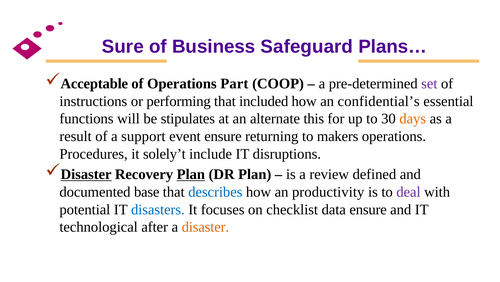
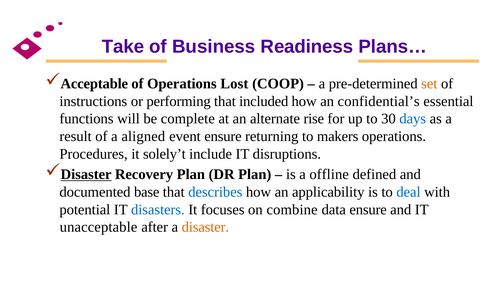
Sure: Sure -> Take (123, 47)
Safeguard: Safeguard -> Readiness (307, 47)
Part: Part -> Lost (234, 83)
set colour: purple -> orange (429, 83)
stipulates: stipulates -> complete (188, 118)
this: this -> rise (314, 118)
days colour: orange -> blue (413, 118)
support: support -> aligned (143, 136)
Plan underline: present -> none (191, 174)
review: review -> offline (329, 174)
productivity: productivity -> applicability (328, 191)
deal colour: purple -> blue (408, 191)
checklist: checklist -> combine (292, 209)
technological: technological -> unacceptable (99, 226)
